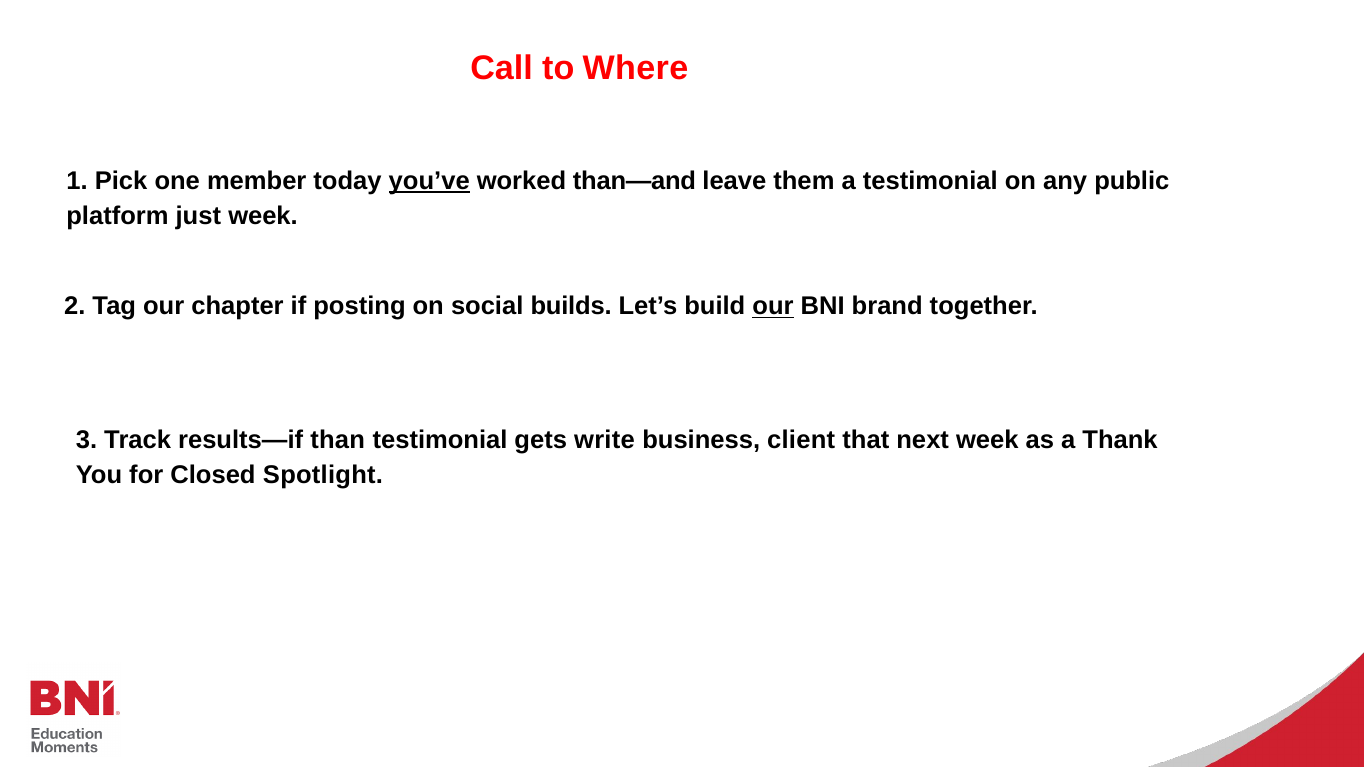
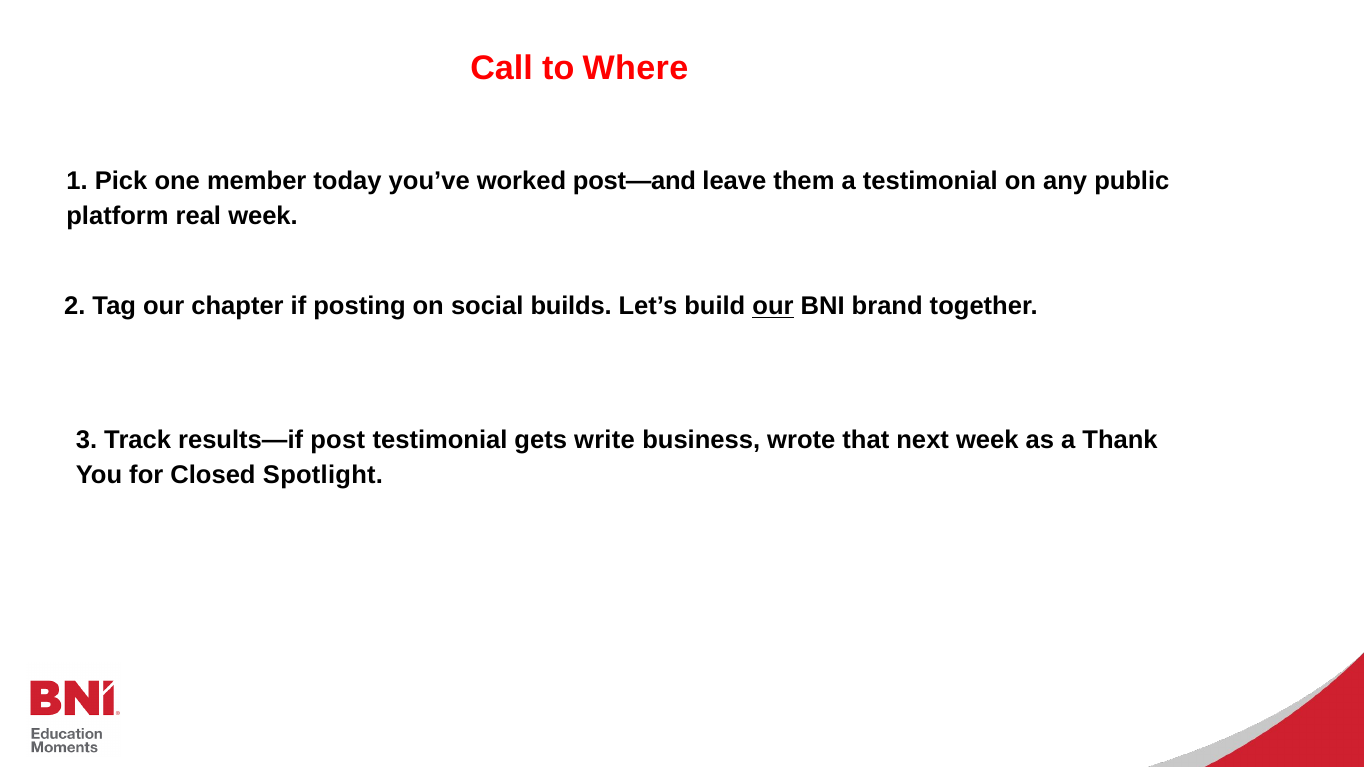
you’ve underline: present -> none (429, 181)
than—and: than—and -> post—and (635, 181)
just: just -> real (198, 216)
than: than -> post (338, 440)
client: client -> wrote (801, 440)
